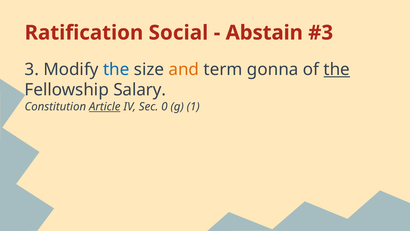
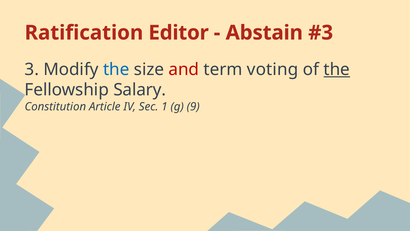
Social: Social -> Editor (179, 33)
and colour: orange -> red (184, 69)
gonna: gonna -> voting (273, 69)
Article underline: present -> none (105, 107)
0: 0 -> 1 (164, 107)
1: 1 -> 9 (193, 107)
